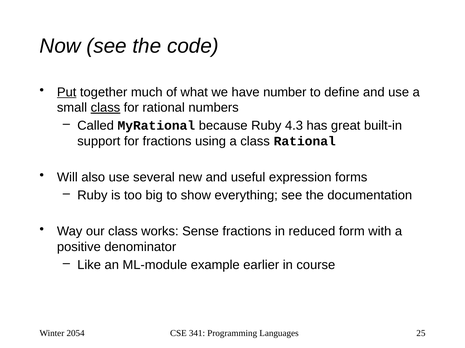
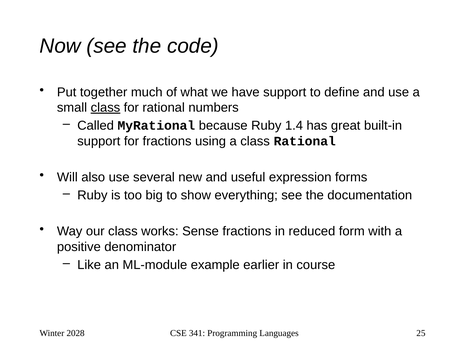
Put underline: present -> none (67, 92)
have number: number -> support (285, 92)
4.3: 4.3 -> 1.4 (294, 126)
2054: 2054 -> 2028 (76, 334)
